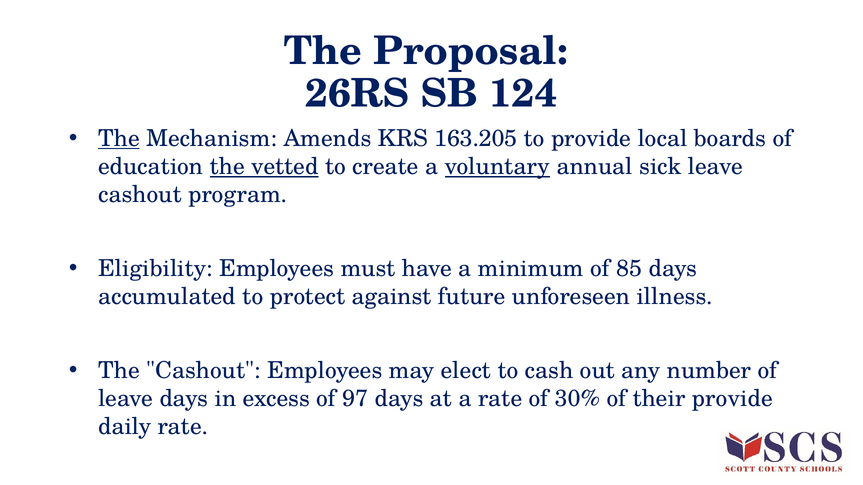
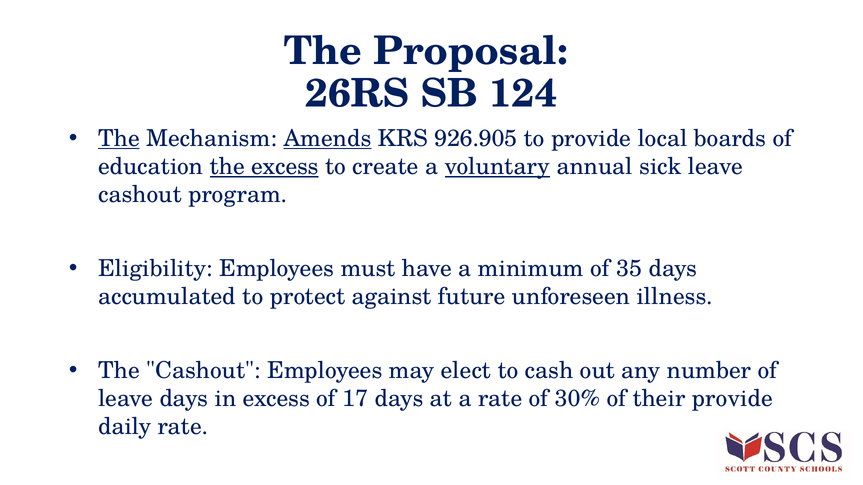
Amends underline: none -> present (327, 139)
163.205: 163.205 -> 926.905 (476, 139)
the vetted: vetted -> excess (285, 167)
85: 85 -> 35 (629, 269)
97: 97 -> 17 (355, 399)
